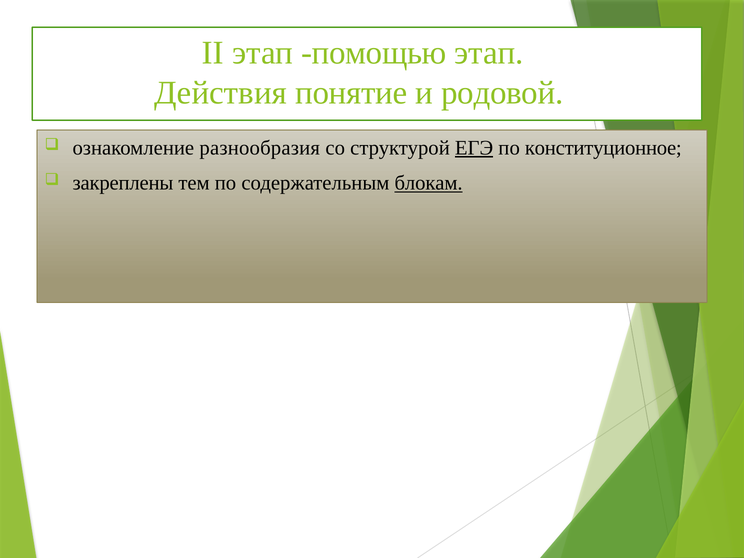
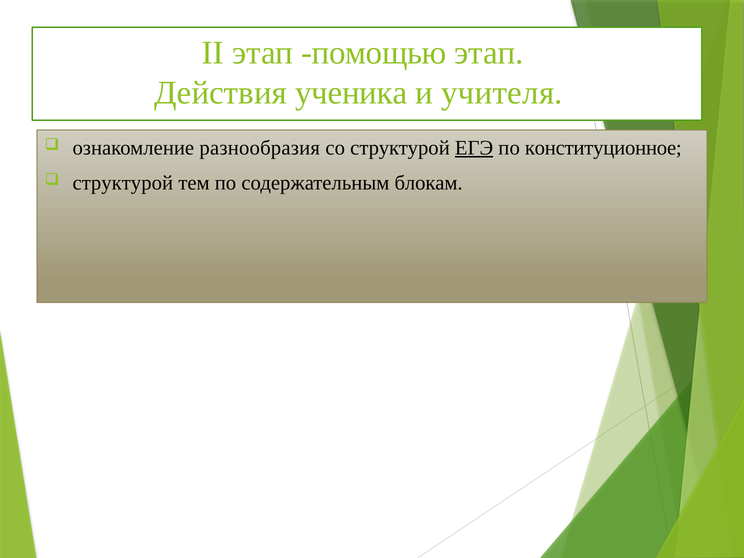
понятие: понятие -> ученика (351, 93)
родовой: родовой -> учителя (502, 93)
закреплены: закреплены -> структурой (123, 183)
блокам underline: present -> none (429, 183)
